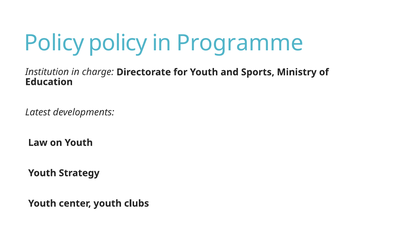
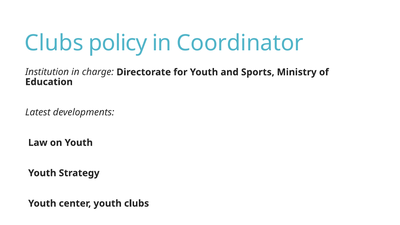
Policy: Policy -> Clubs (54, 43)
Programme: Programme -> Coordinator (240, 43)
